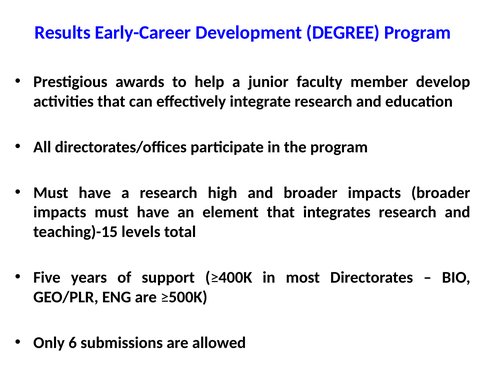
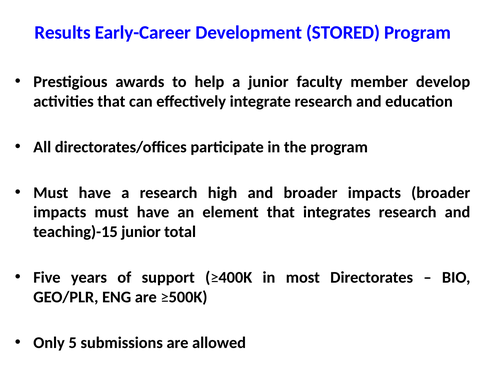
DEGREE: DEGREE -> STORED (343, 33)
teaching)-15 levels: levels -> junior (141, 232)
6: 6 -> 5 (73, 343)
